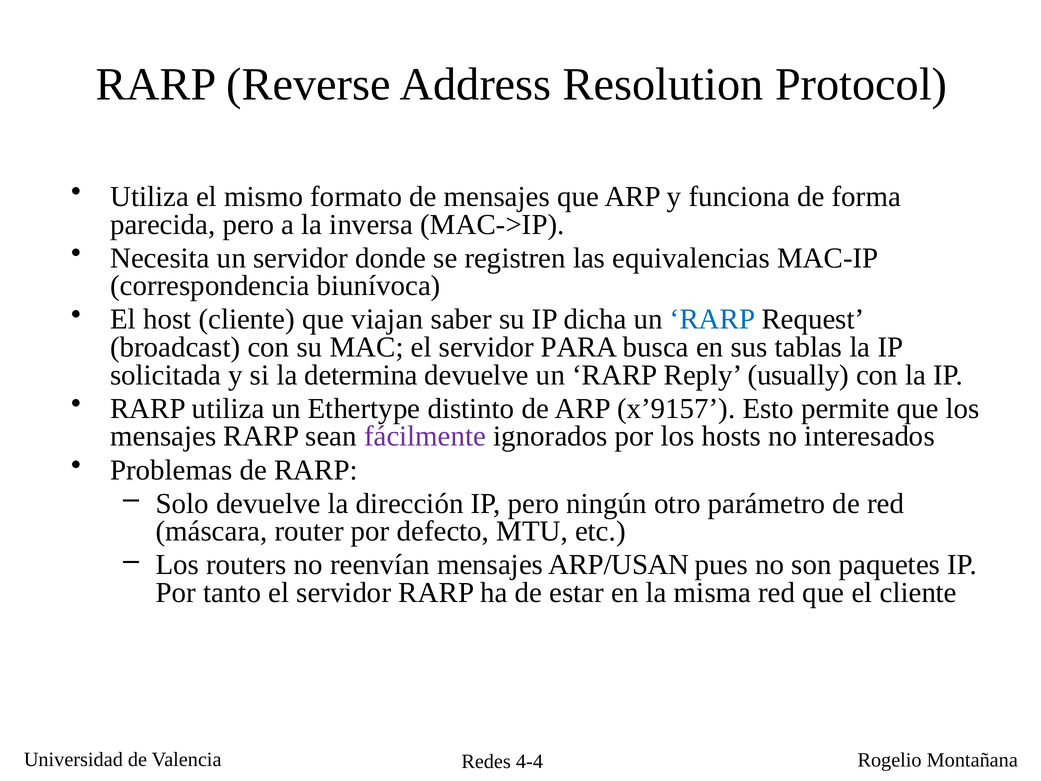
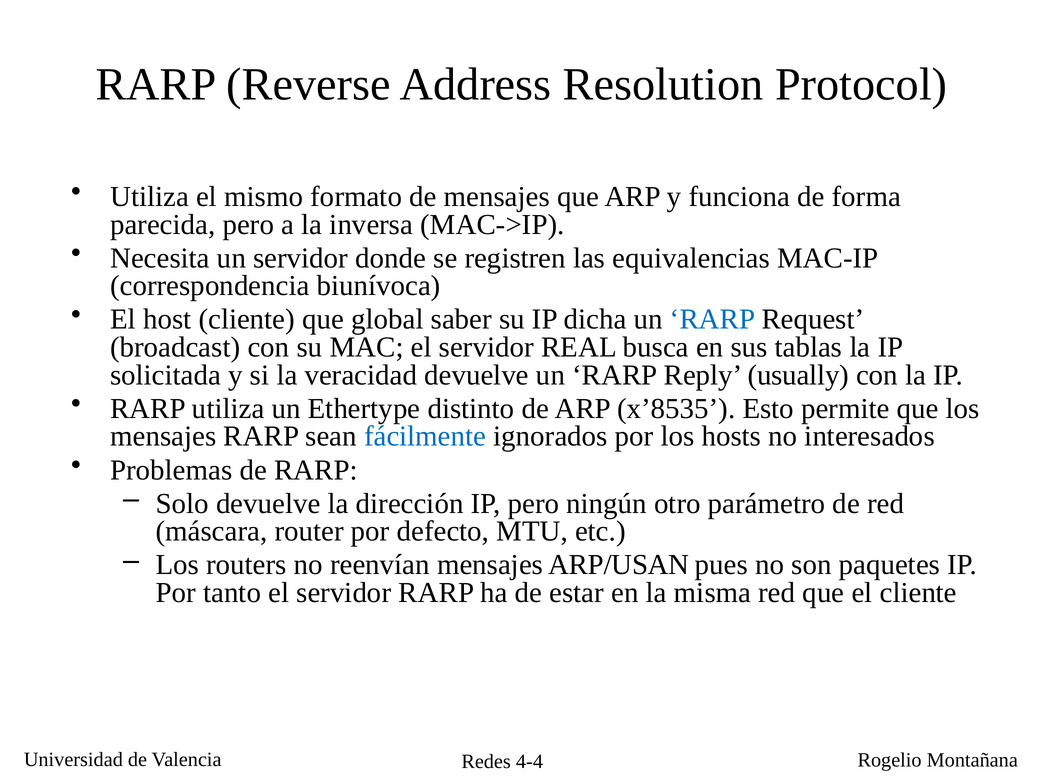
viajan: viajan -> global (387, 319)
PARA: PARA -> REAL (579, 347)
determina: determina -> veracidad (361, 375)
x’9157: x’9157 -> x’8535 (676, 408)
fácilmente colour: purple -> blue (425, 436)
